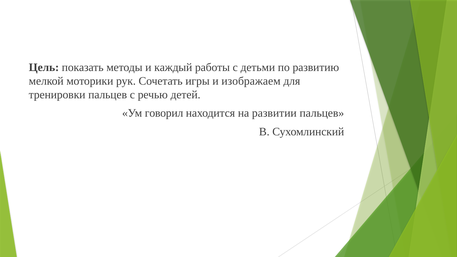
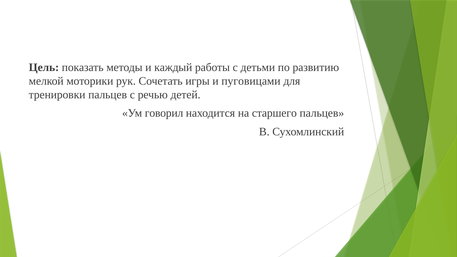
изображаем: изображаем -> пуговицами (251, 81)
развитии: развитии -> старшего (274, 113)
